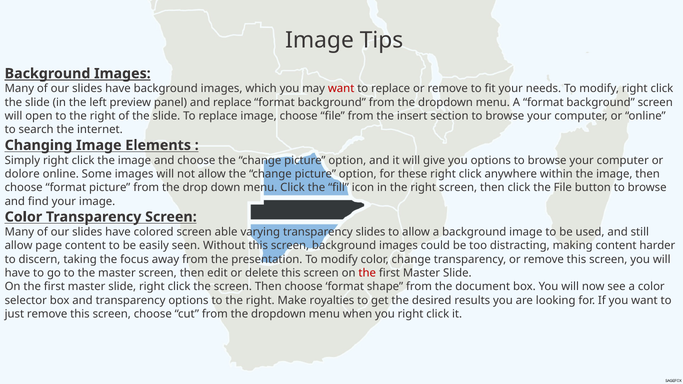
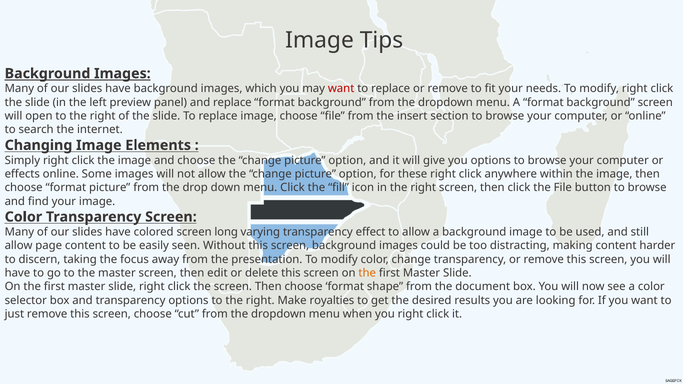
dolore: dolore -> effects (22, 174)
able: able -> long (226, 232)
transparency slides: slides -> effect (371, 232)
the colour: red -> orange (367, 273)
